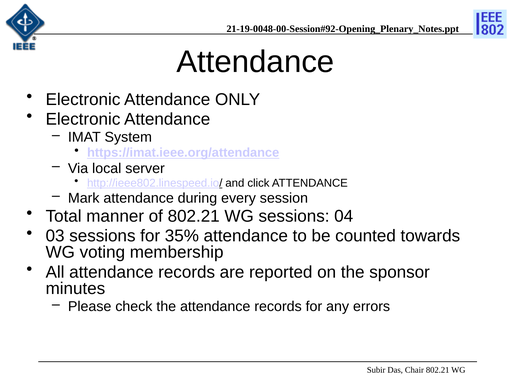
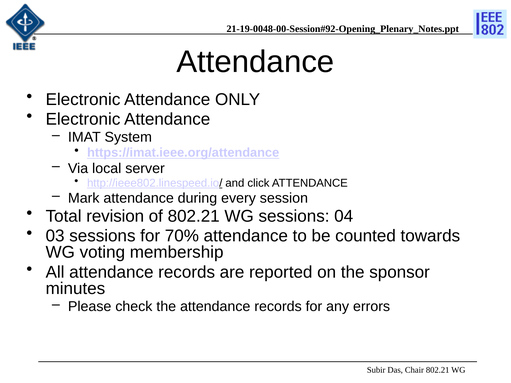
manner: manner -> revision (115, 216)
35%: 35% -> 70% (182, 236)
